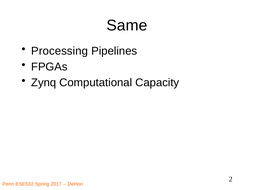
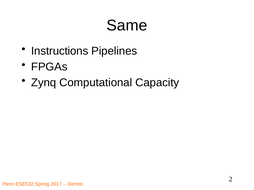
Processing: Processing -> Instructions (60, 51)
